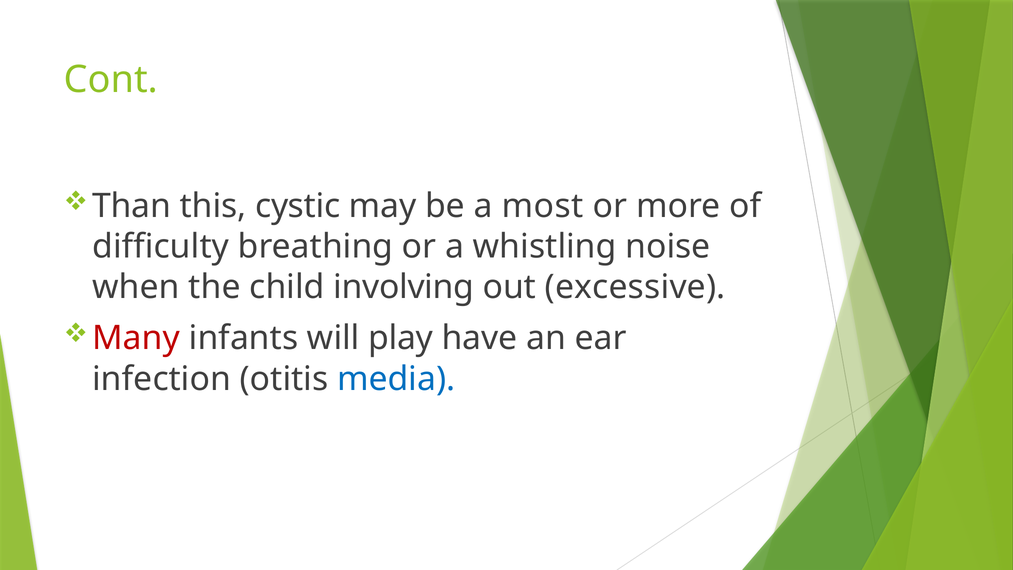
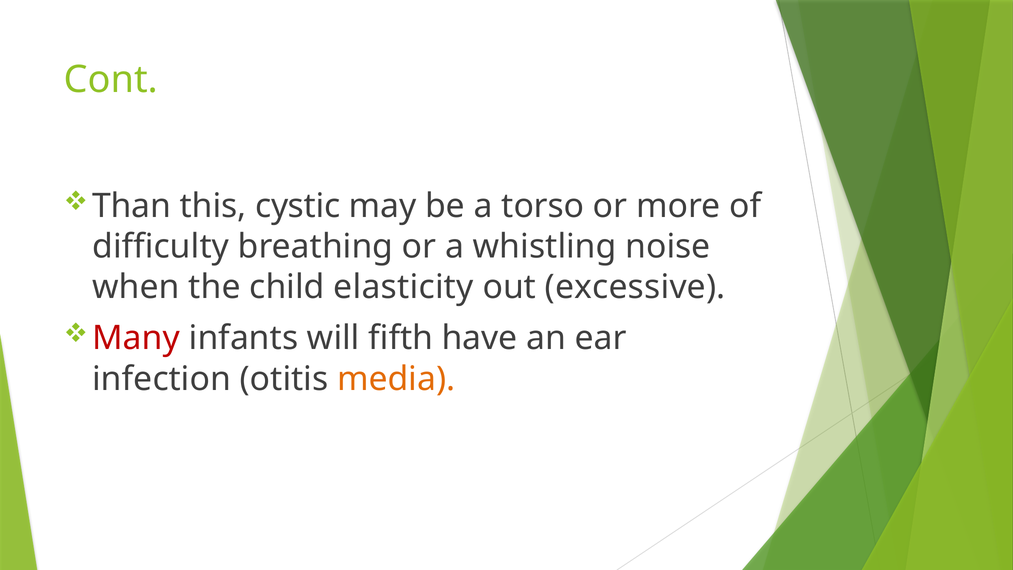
most: most -> torso (543, 206)
involving: involving -> elasticity (404, 287)
play: play -> ﬁfth (401, 338)
media colour: blue -> orange (396, 379)
